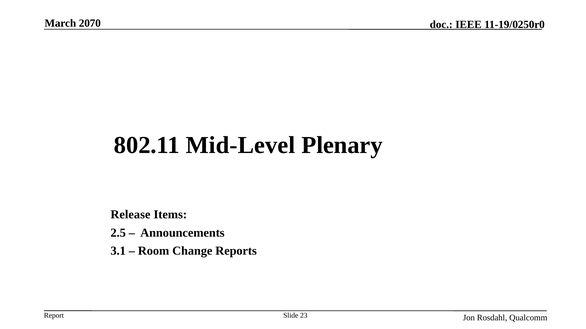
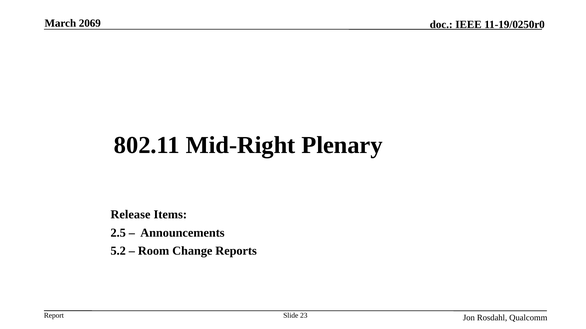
2070: 2070 -> 2069 (90, 23)
Mid-Level: Mid-Level -> Mid-Right (241, 145)
3.1: 3.1 -> 5.2 (118, 251)
